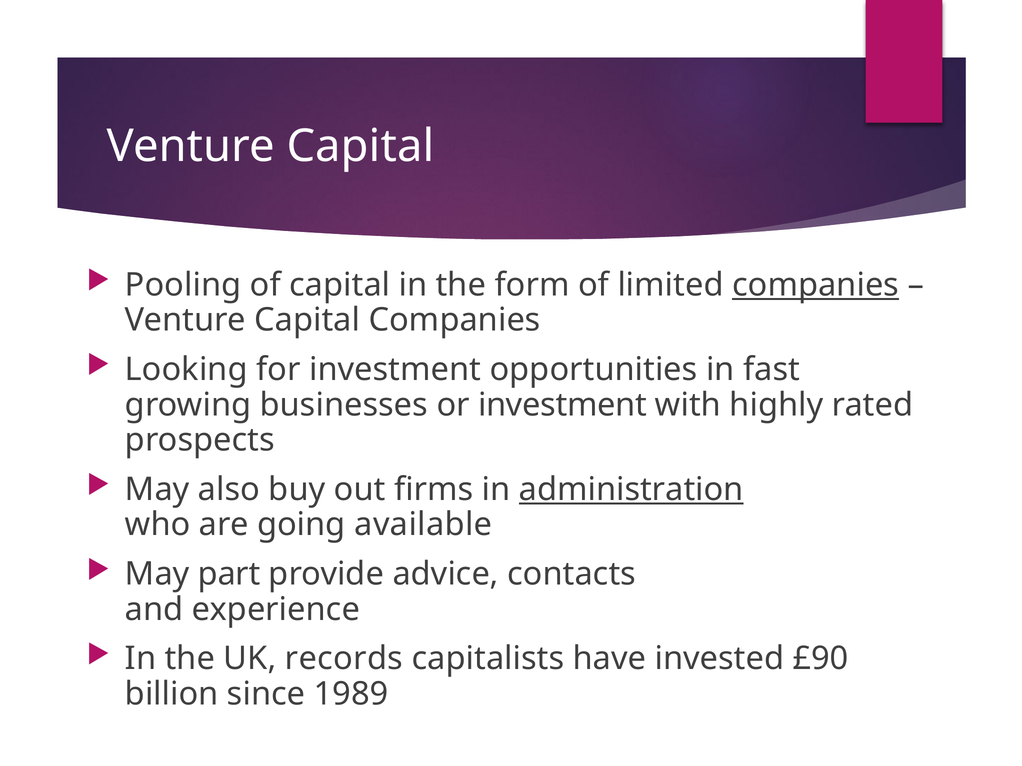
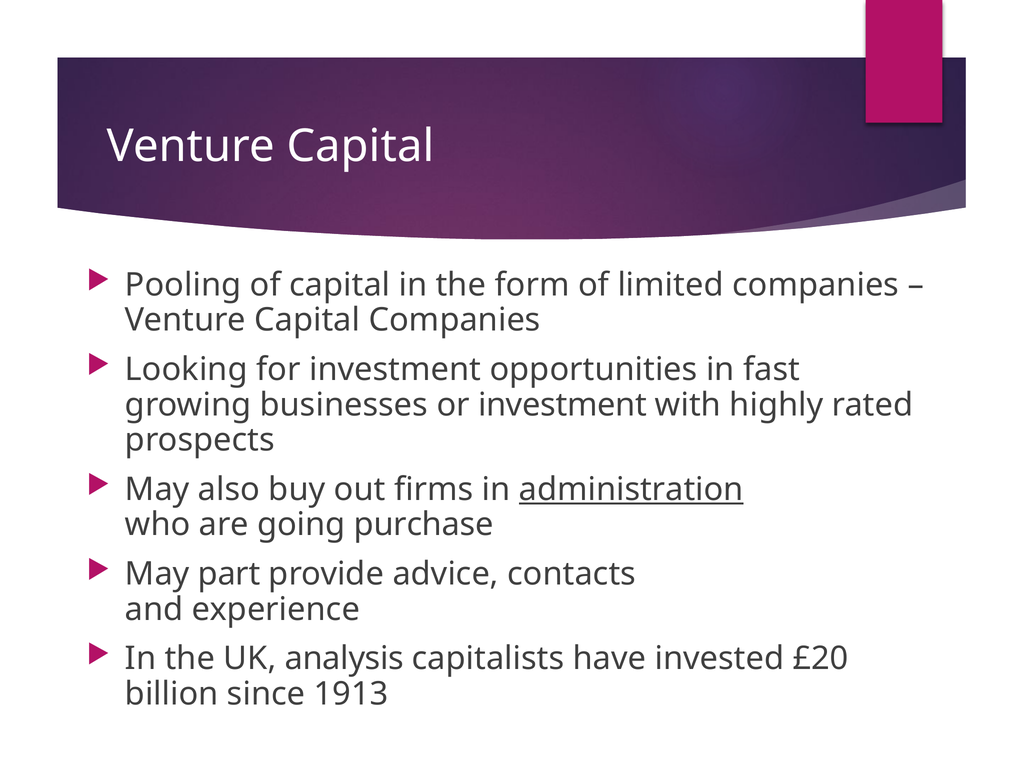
companies underline: present -> none (816, 285)
available: available -> purchase (424, 525)
records: records -> analysis (344, 659)
£90: £90 -> £20 (821, 659)
1989: 1989 -> 1913 (351, 694)
